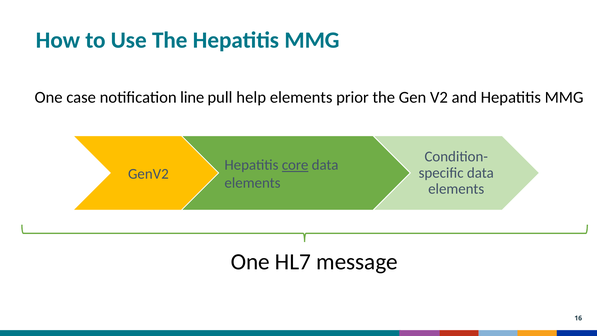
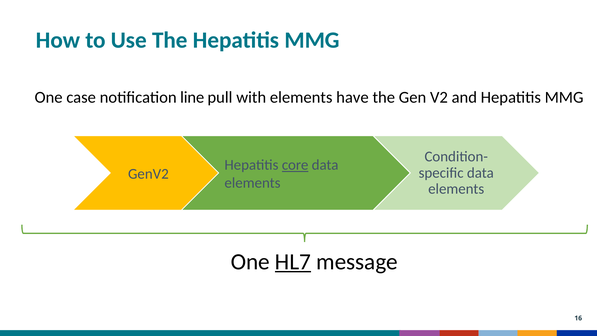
help: help -> with (251, 97)
prior: prior -> have (352, 97)
HL7 underline: none -> present (293, 262)
